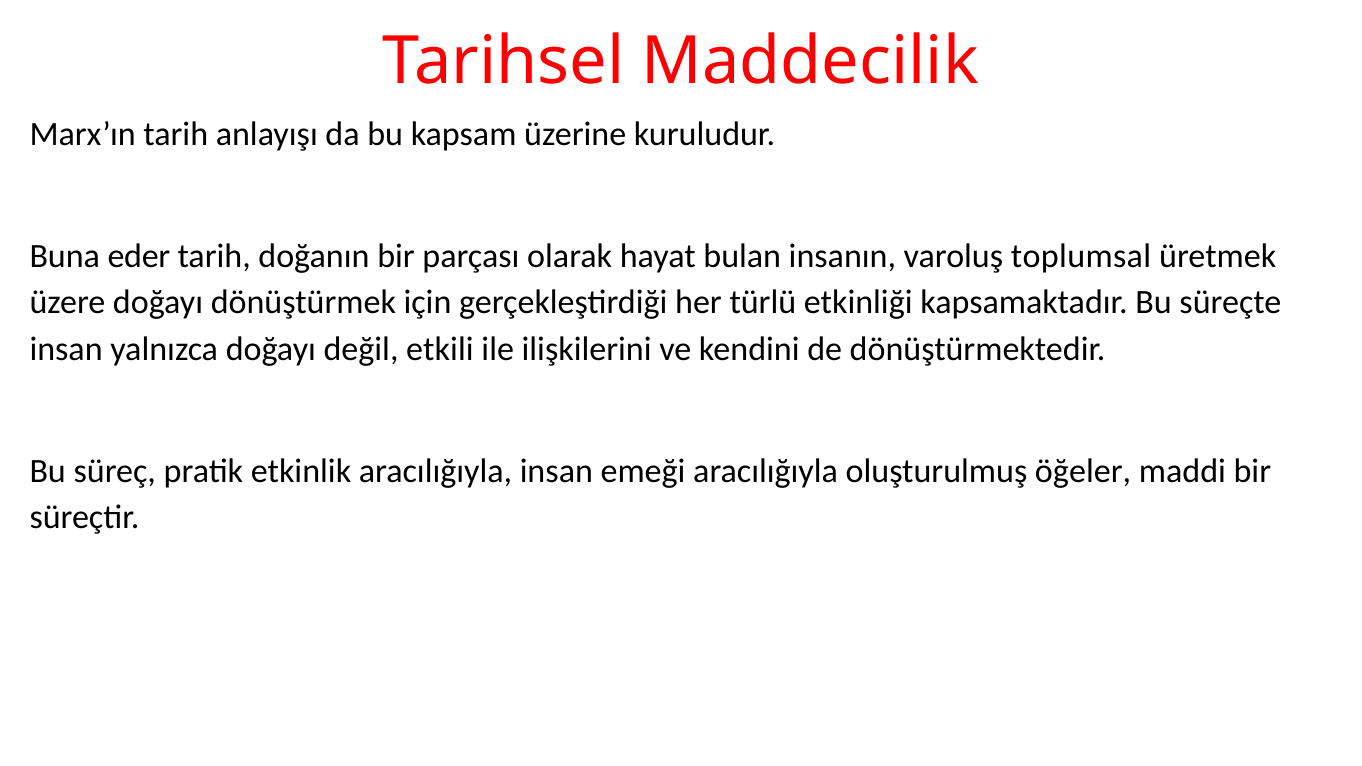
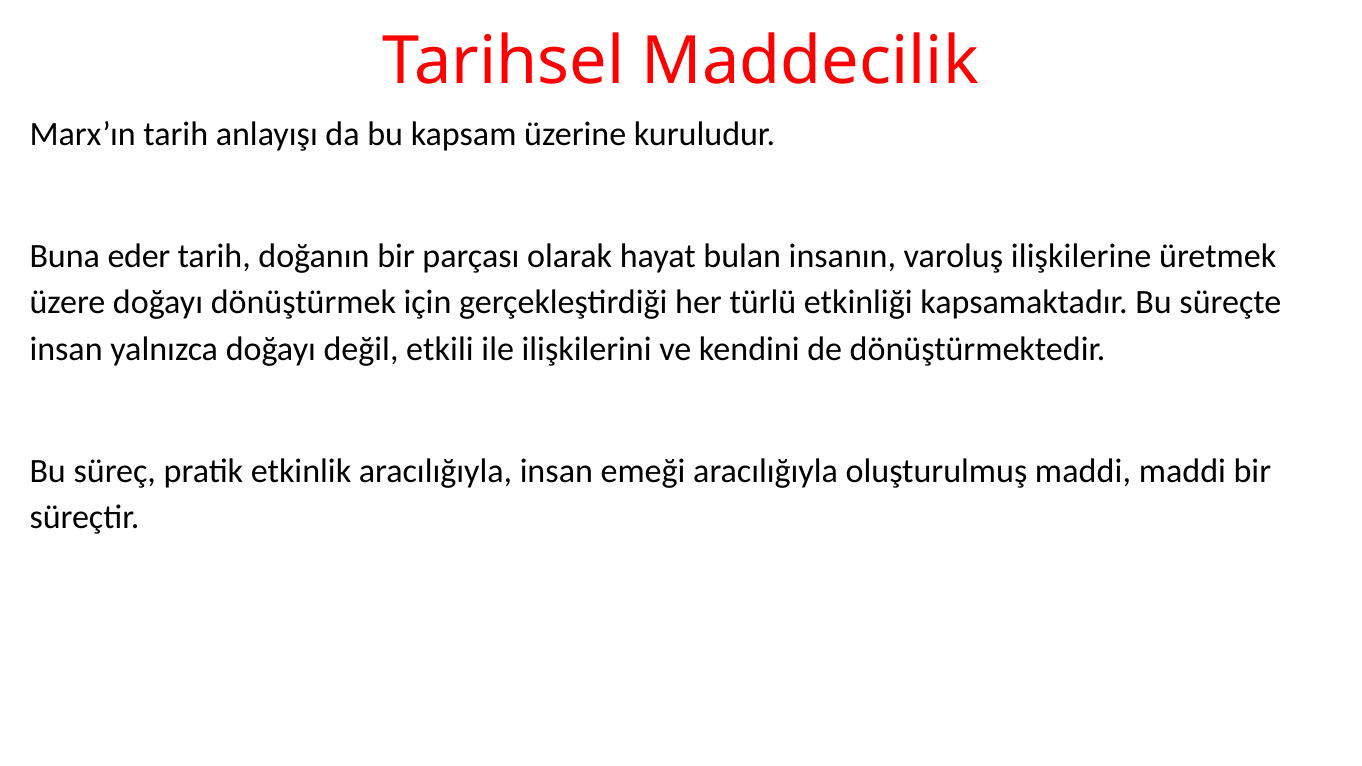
toplumsal: toplumsal -> ilişkilerine (1081, 256)
oluşturulmuş öğeler: öğeler -> maddi (1083, 471)
